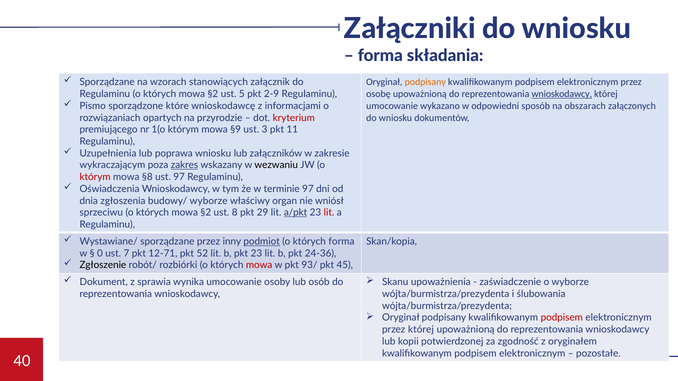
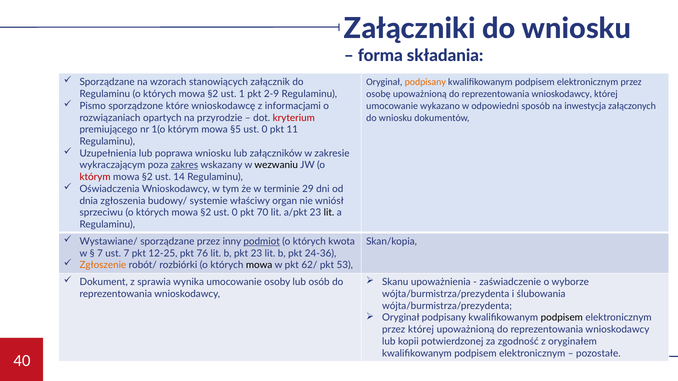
wnioskodawcy underline: present -> none (562, 94)
5: 5 -> 1 (242, 94)
obszarach: obszarach -> inwestycja (585, 106)
§9: §9 -> §5 (236, 130)
3: 3 -> 0 (265, 130)
§8: §8 -> §2 (147, 177)
ust 97: 97 -> 14 (179, 177)
terminie 97: 97 -> 29 (308, 189)
budowy/ wyborze: wyborze -> systemie (209, 201)
§2 ust 8: 8 -> 0 (235, 213)
29: 29 -> 70 (263, 213)
a/pkt underline: present -> none (296, 213)
lit colour: red -> black (329, 213)
których forma: forma -> kwota (342, 242)
0: 0 -> 7 (100, 254)
12-71: 12-71 -> 12-25 (163, 254)
52: 52 -> 76 (202, 254)
Zgłoszenie colour: black -> orange (103, 265)
mowa colour: red -> black (259, 265)
93/: 93/ -> 62/ (309, 265)
45: 45 -> 53 (345, 265)
podpisem colour: red -> black (562, 318)
